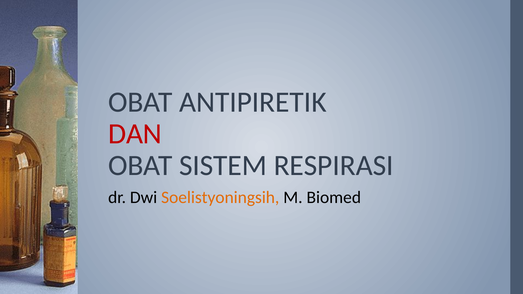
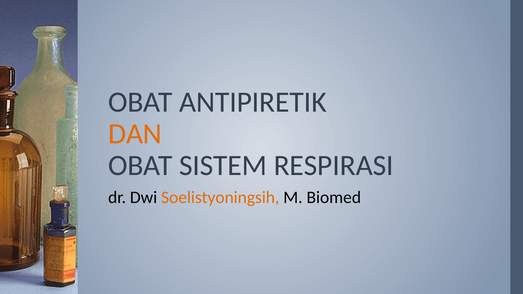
DAN colour: red -> orange (135, 134)
